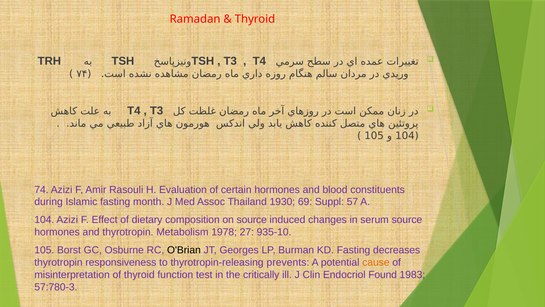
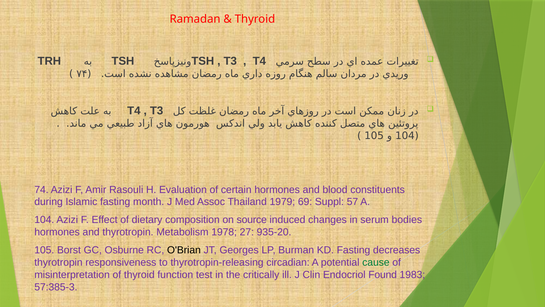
1930: 1930 -> 1979 (282, 202)
serum source: source -> bodies (407, 220)
935-10: 935-10 -> 935-20 (274, 232)
prevents: prevents -> circadian (288, 262)
cause colour: orange -> green (376, 262)
57:780-3: 57:780-3 -> 57:385-3 (56, 287)
